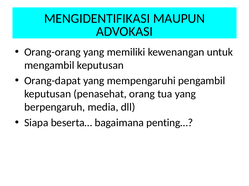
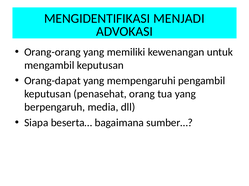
MAUPUN: MAUPUN -> MENJADI (179, 19)
penting…: penting… -> sumber… (170, 123)
